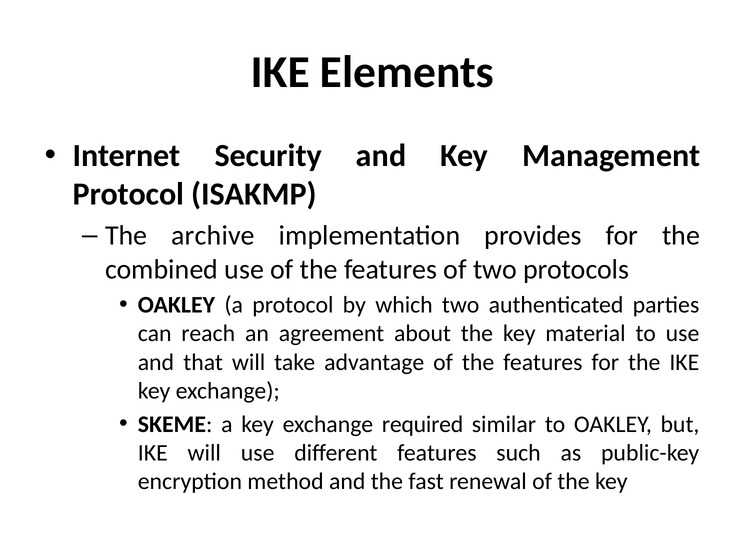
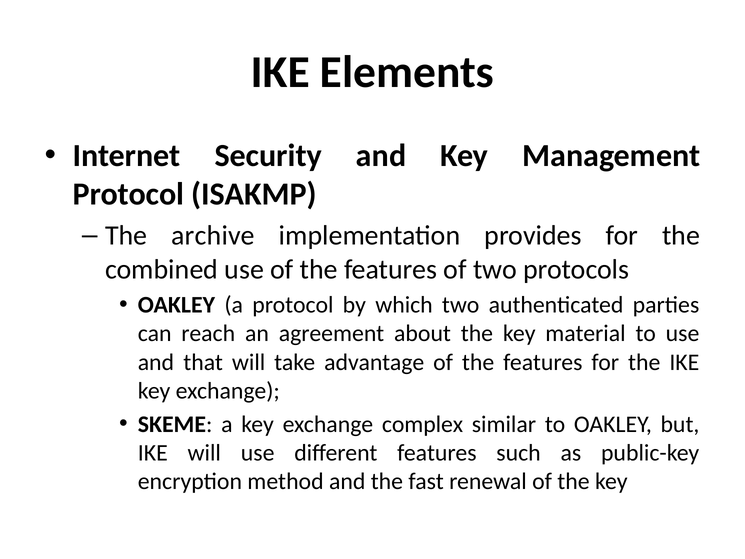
required: required -> complex (423, 424)
